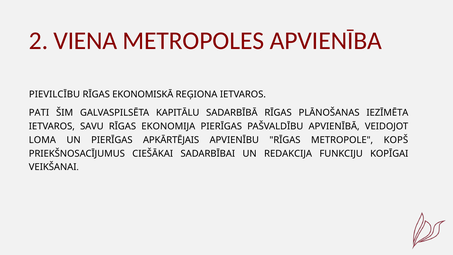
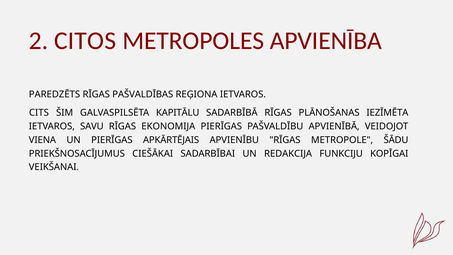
VIENA: VIENA -> CITOS (85, 41)
PIEVILCĪBU: PIEVILCĪBU -> PAREDZĒTS (54, 94)
EKONOMISKĀ: EKONOMISKĀ -> PAŠVALDĪBAS (143, 94)
PATI: PATI -> CITS (39, 113)
LOMA: LOMA -> VIENA (42, 140)
KOPŠ: KOPŠ -> ŠĀDU (396, 140)
